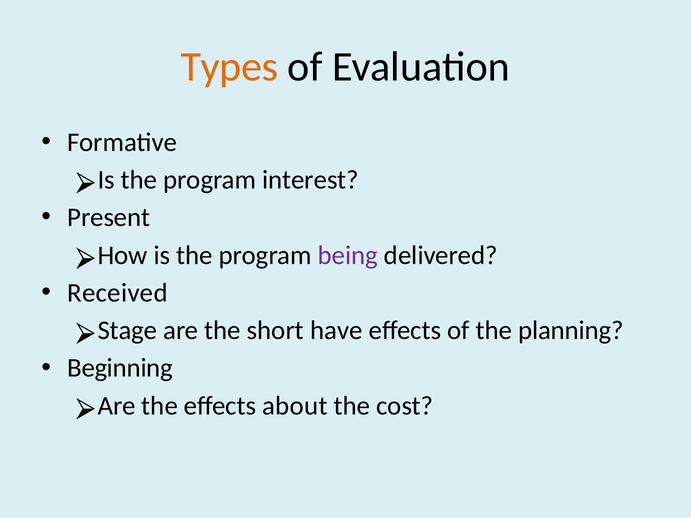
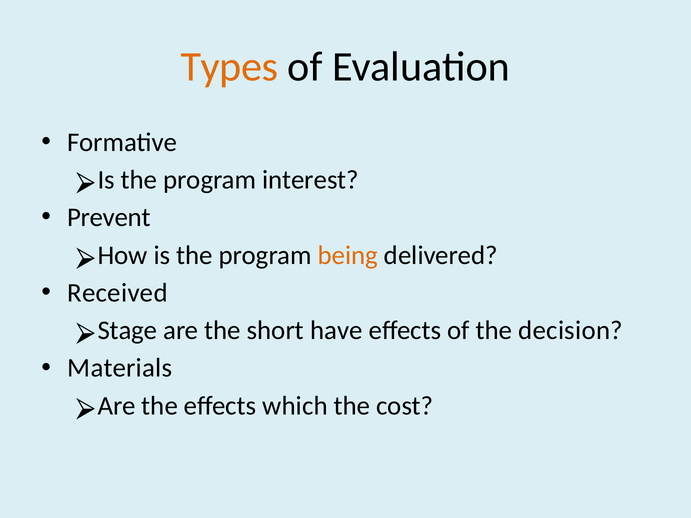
Present: Present -> Prevent (109, 218)
being colour: purple -> orange (348, 255)
planning: planning -> decision (571, 331)
Beginning: Beginning -> Materials (120, 368)
about: about -> which (295, 406)
